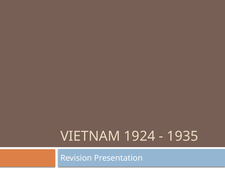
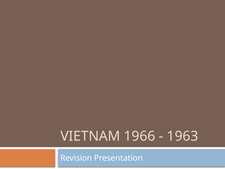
1924: 1924 -> 1966 (140, 136)
1935: 1935 -> 1963 (183, 136)
